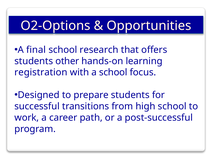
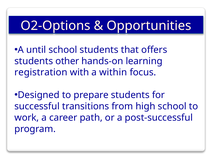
final: final -> until (36, 50)
school research: research -> students (99, 50)
a school: school -> within (113, 72)
